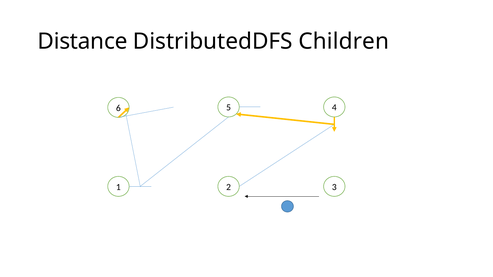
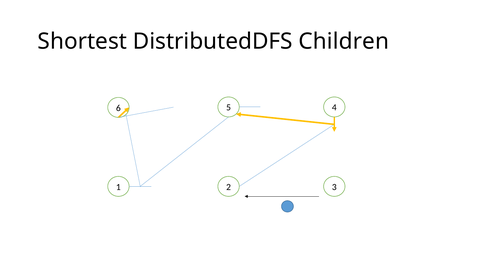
Distance: Distance -> Shortest (82, 41)
